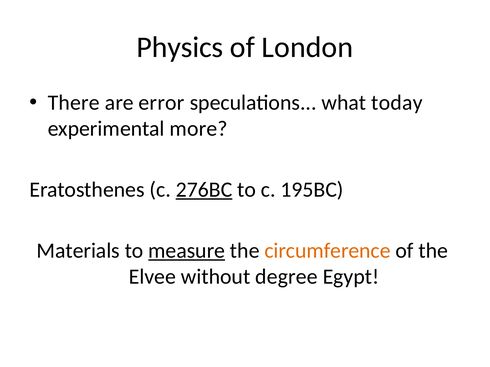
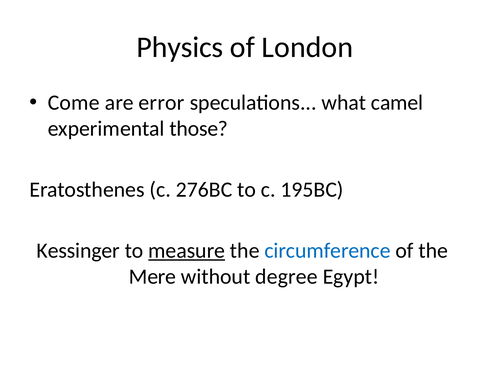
There: There -> Come (74, 103)
today: today -> camel (397, 103)
more: more -> those (199, 129)
276BC underline: present -> none (204, 190)
Materials: Materials -> Kessinger (78, 251)
circumference colour: orange -> blue (328, 251)
Elvee: Elvee -> Mere (153, 277)
